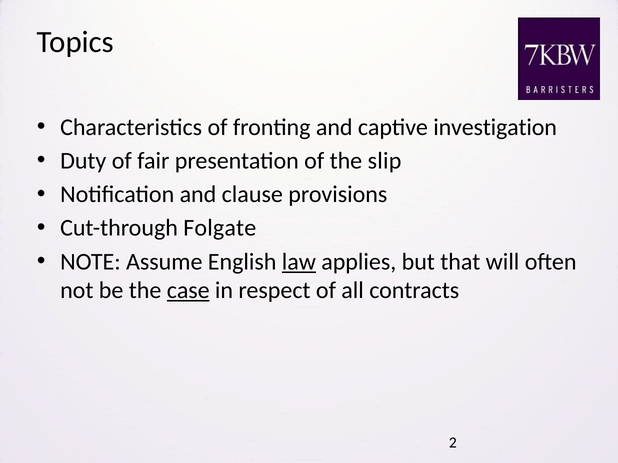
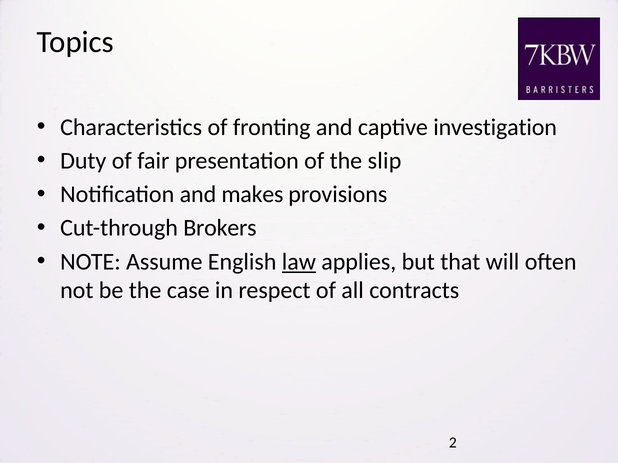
clause: clause -> makes (252, 195)
Folgate: Folgate -> Brokers (220, 228)
case underline: present -> none (188, 291)
